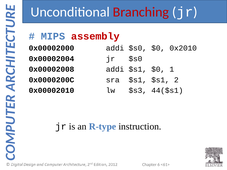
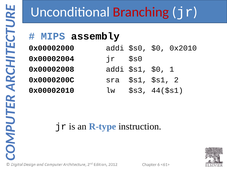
assembly colour: red -> black (95, 36)
